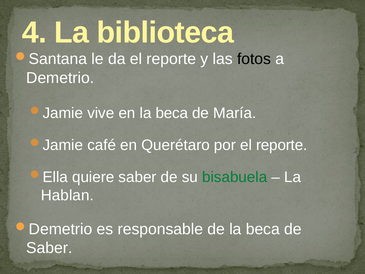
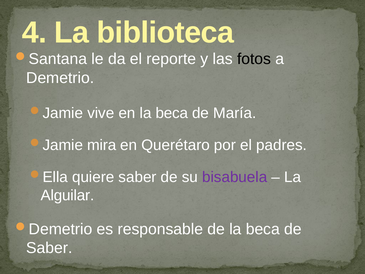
café: café -> mira (102, 145)
por el reporte: reporte -> padres (282, 145)
bisabuela colour: green -> purple (235, 177)
Hablan: Hablan -> Alguilar (67, 195)
